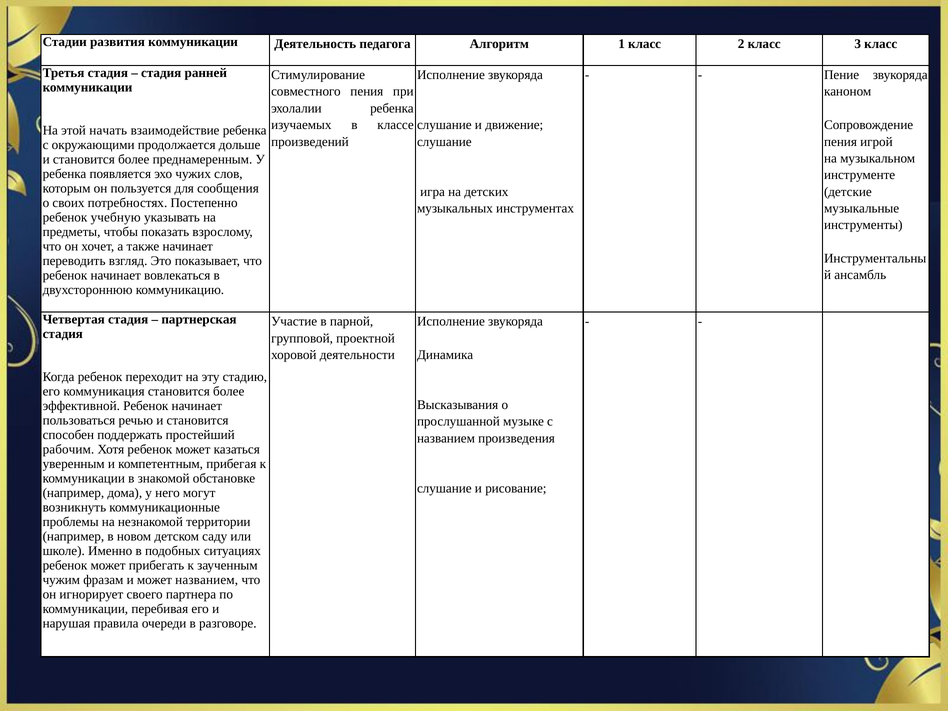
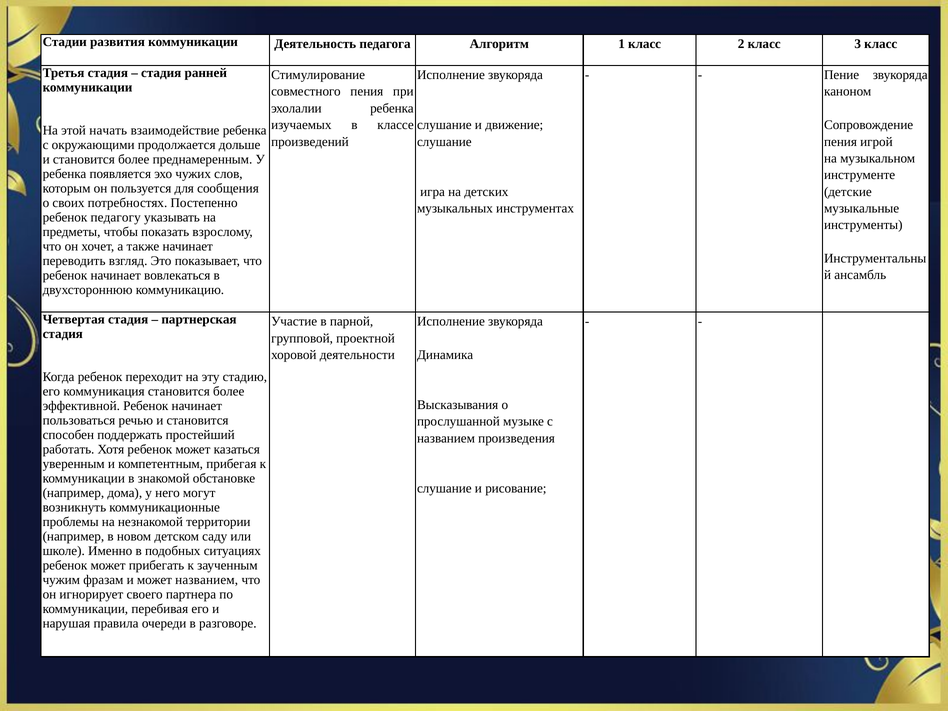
учебную: учебную -> педагогу (116, 217)
рабочим: рабочим -> работать (69, 449)
